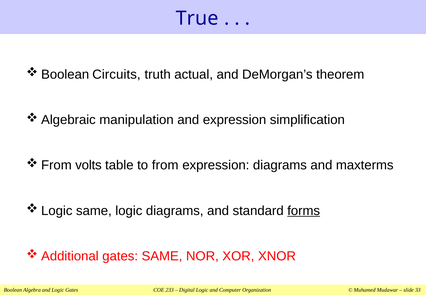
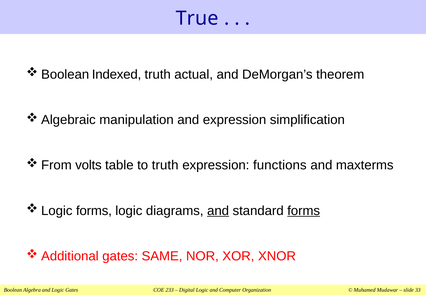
Circuits: Circuits -> Indexed (117, 74)
to from: from -> truth (165, 165)
expression diagrams: diagrams -> functions (280, 165)
same: same -> forms (94, 211)
and underline: none -> present (218, 211)
